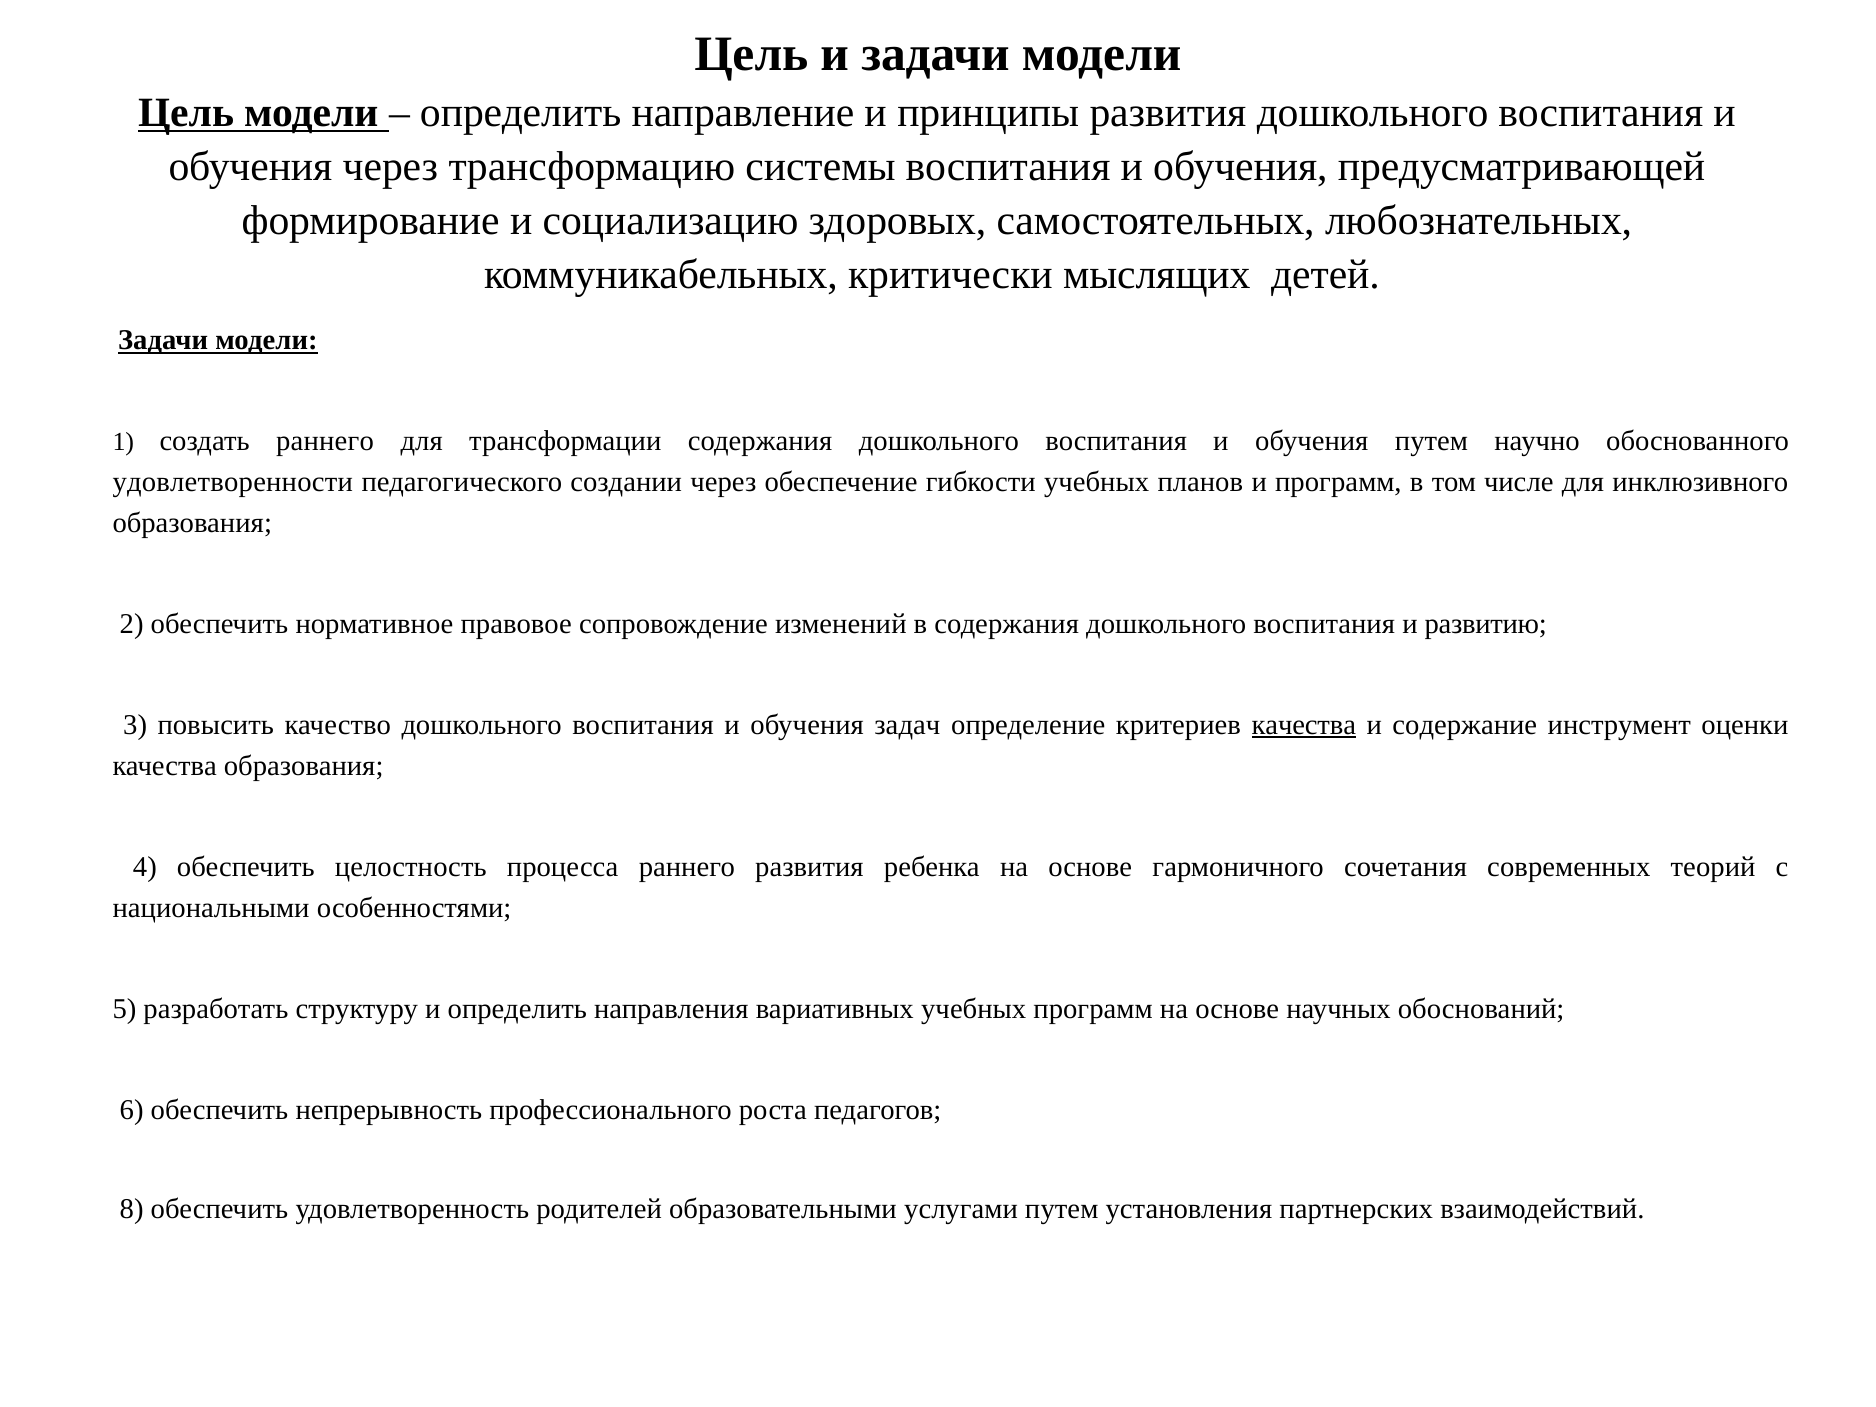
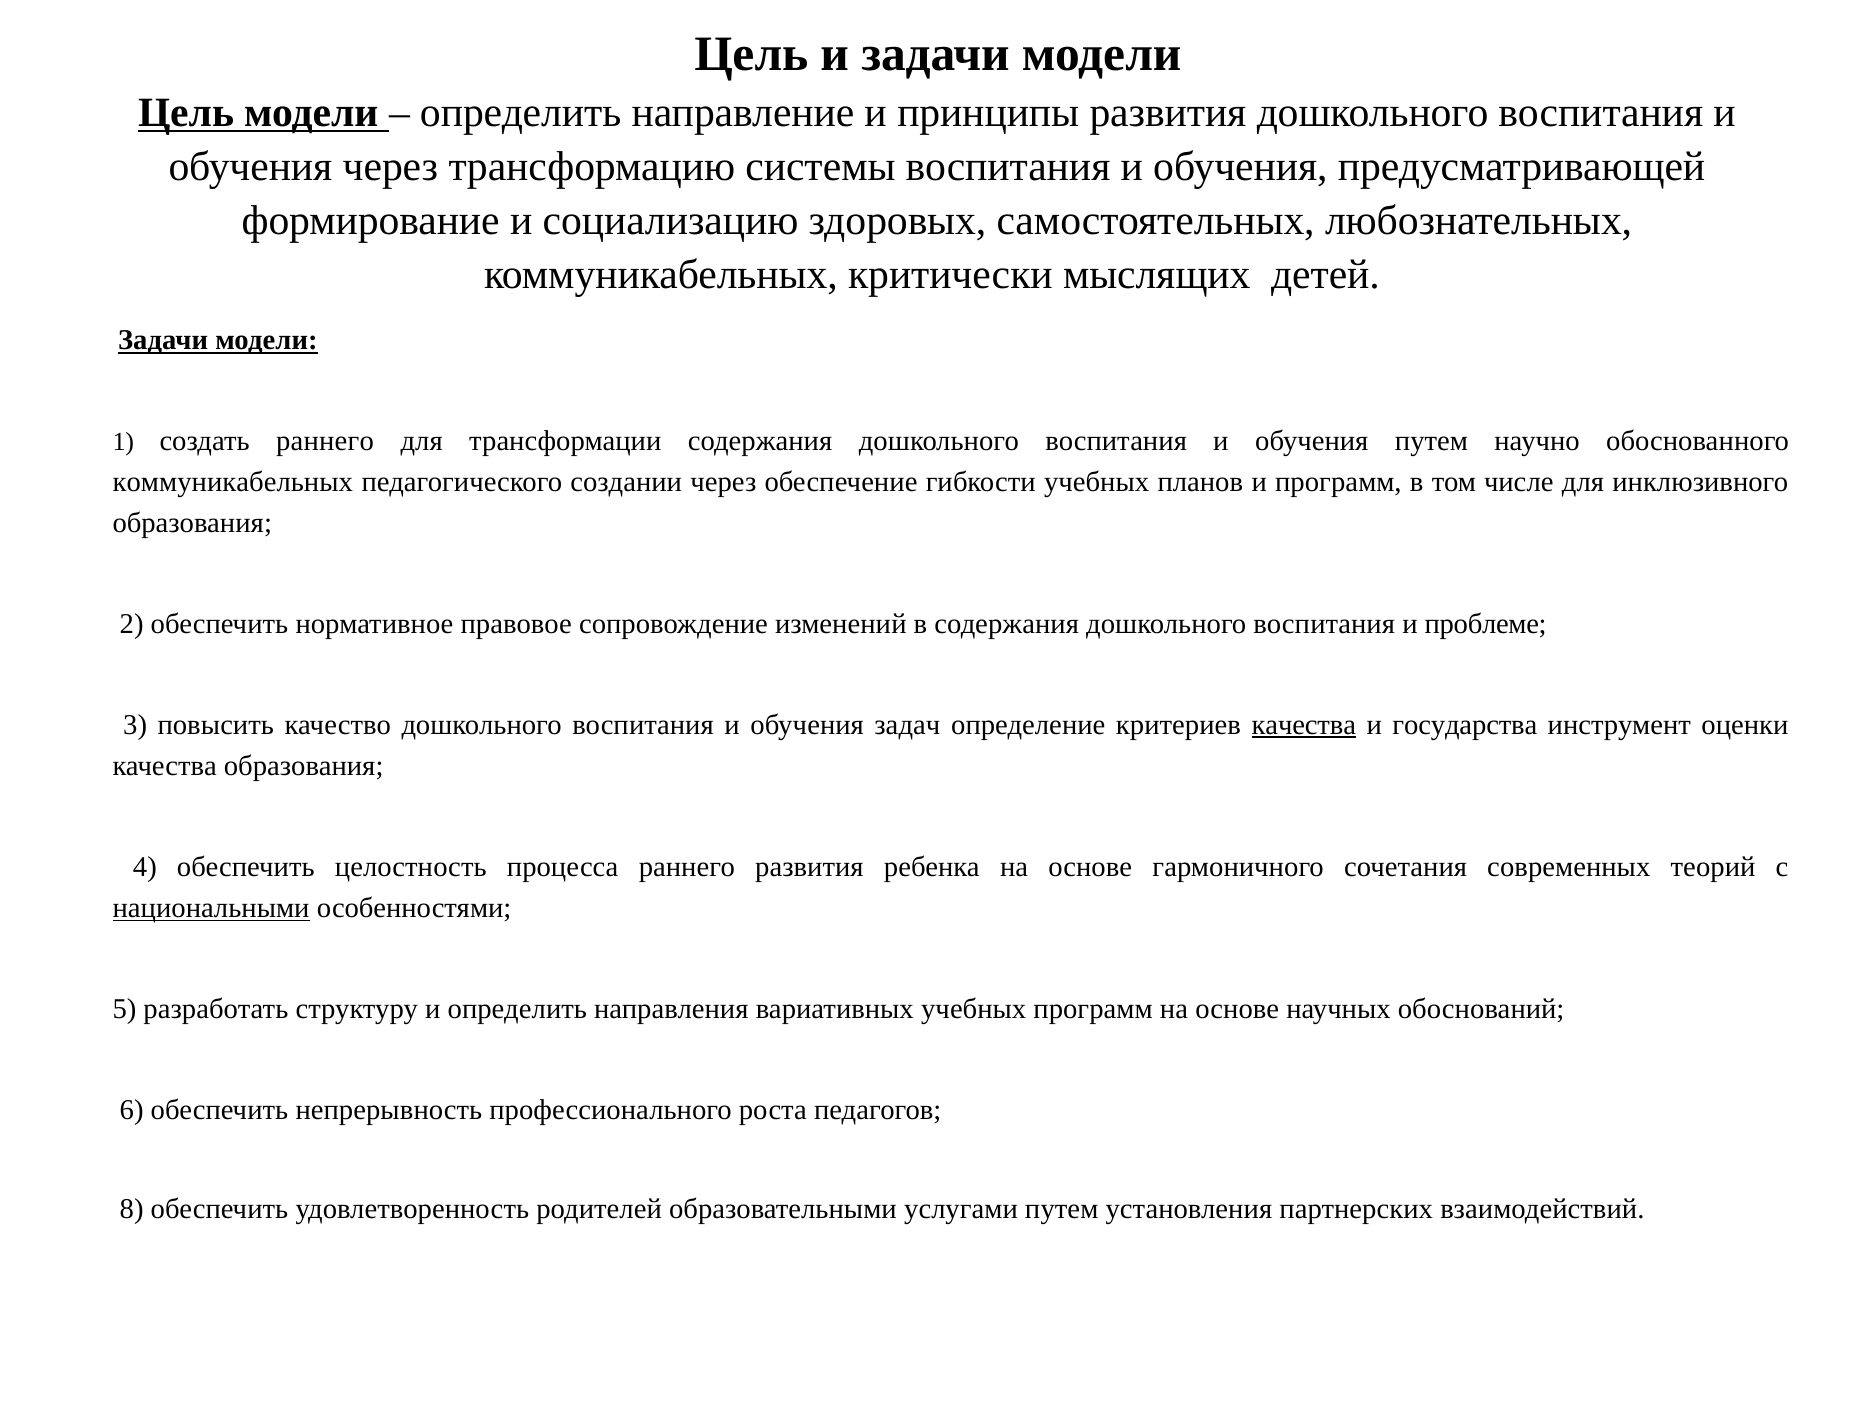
удовлетворенности: удовлетворенности -> коммуникабельных (233, 482)
развитию: развитию -> проблеме (1486, 624)
содержание: содержание -> государства (1465, 725)
национальными underline: none -> present (211, 908)
